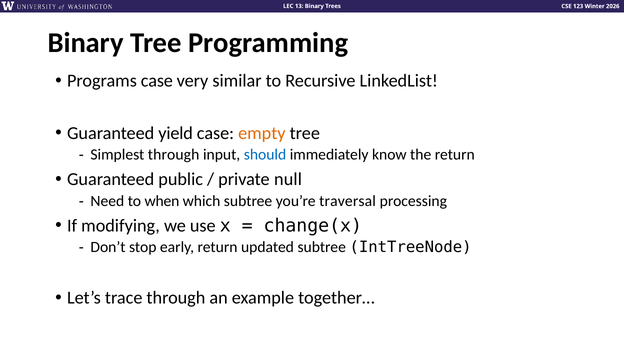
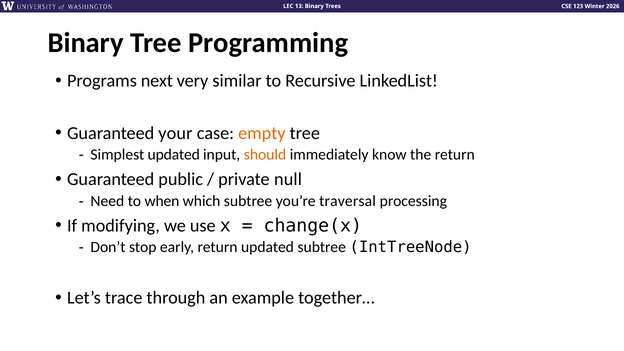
Programs case: case -> next (157, 81)
yield: yield -> your (175, 133)
Simplest through: through -> updated (174, 155)
should colour: blue -> orange (265, 155)
